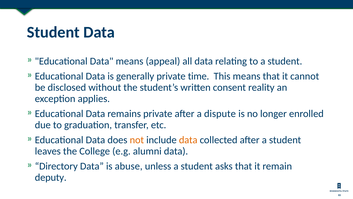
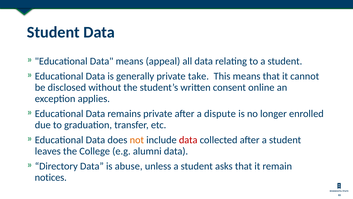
time: time -> take (198, 76)
reality: reality -> online (261, 87)
data colour: orange -> red (188, 140)
deputy: deputy -> notices (51, 177)
